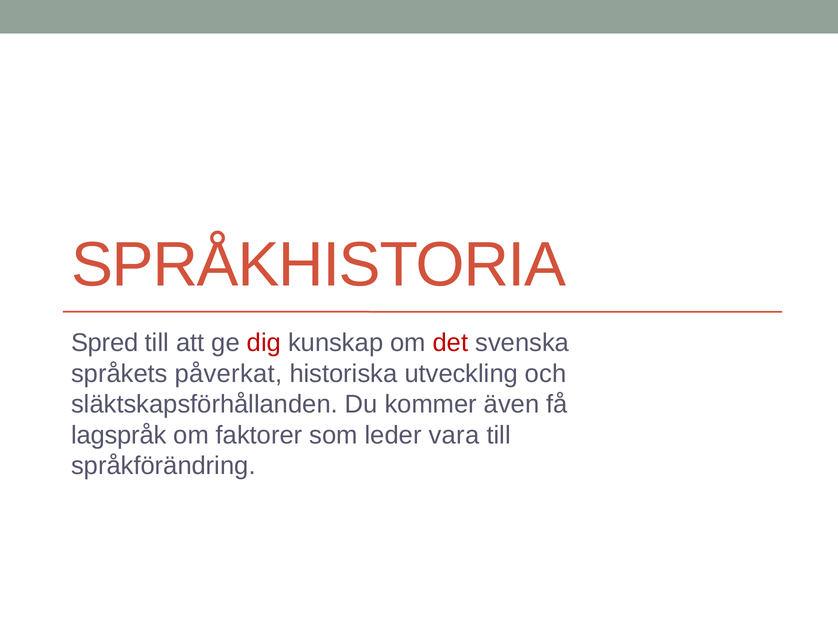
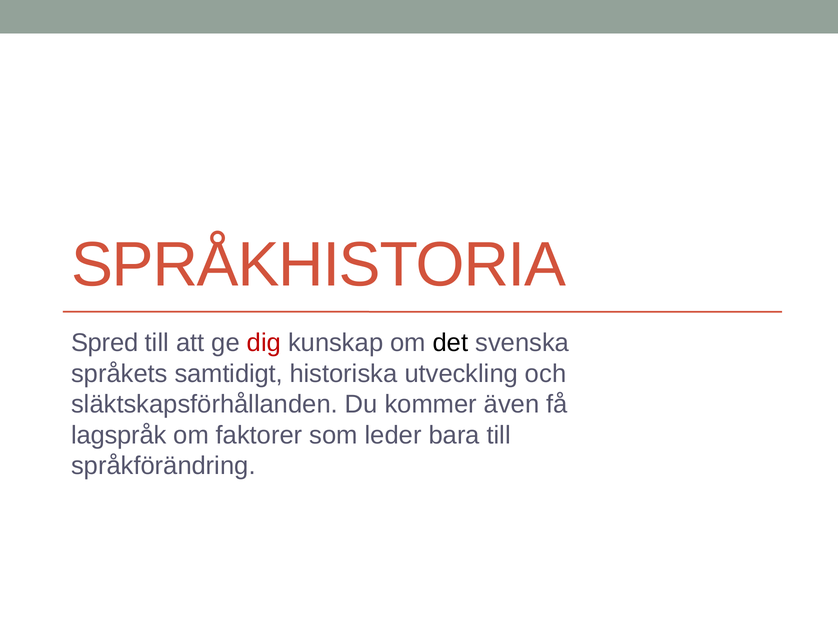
det colour: red -> black (451, 343)
påverkat: påverkat -> samtidigt (229, 373)
vara: vara -> bara (454, 435)
